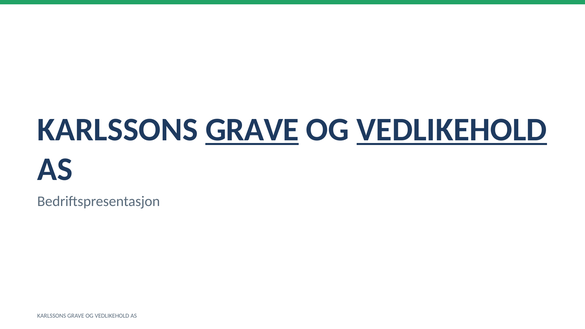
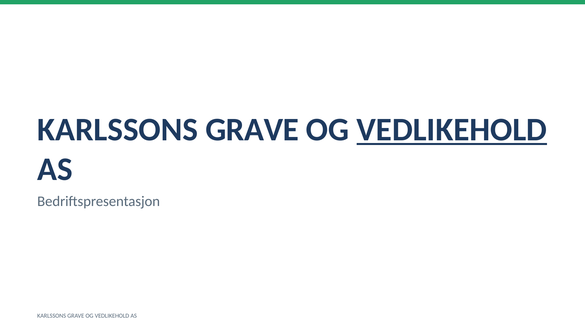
GRAVE underline: present -> none (252, 130)
